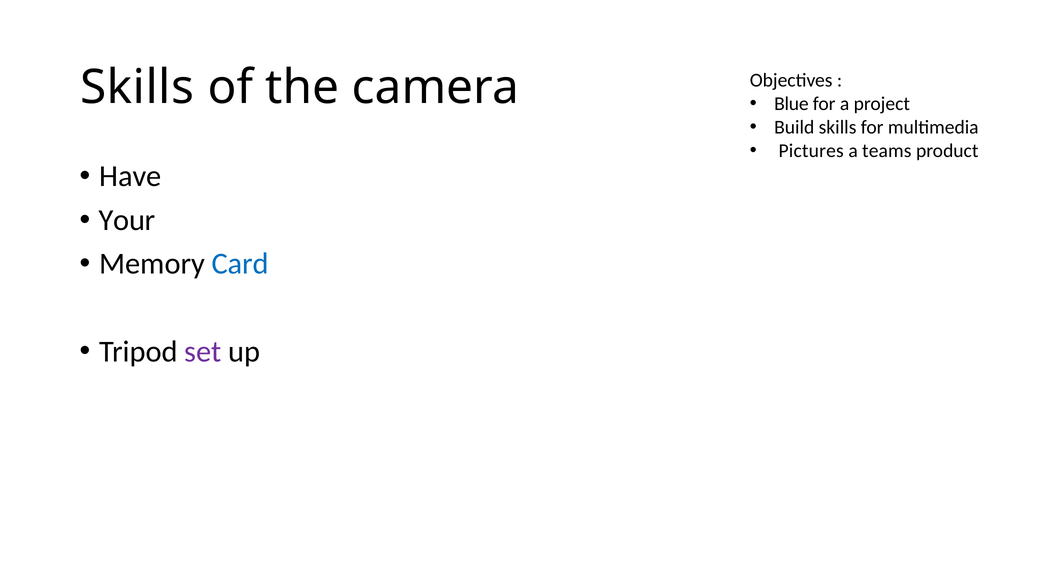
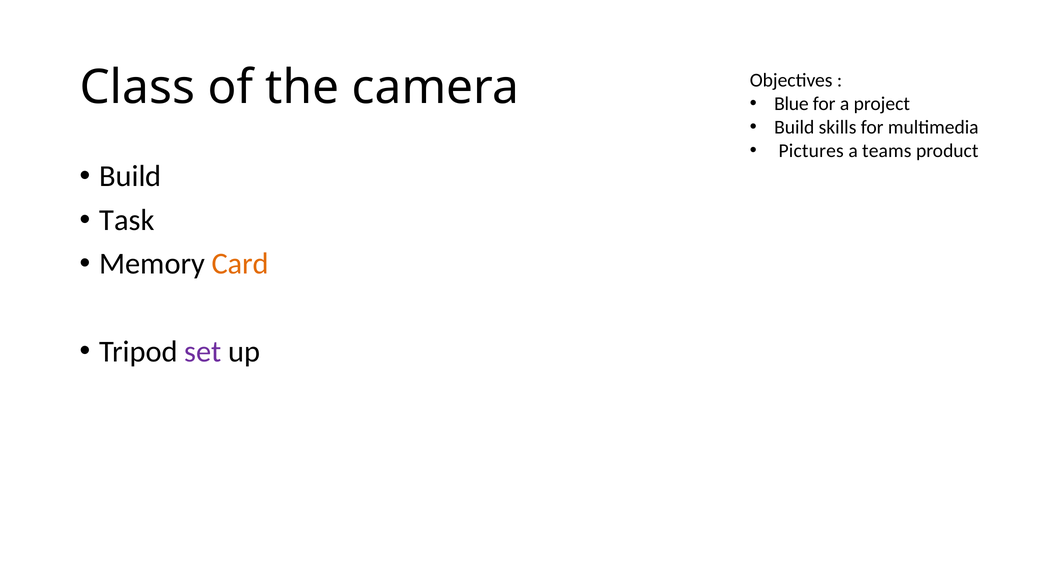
Skills: Skills -> Class (137, 88)
Have: Have -> Build (130, 177)
Your: Your -> Task (127, 220)
Card colour: blue -> orange (240, 264)
